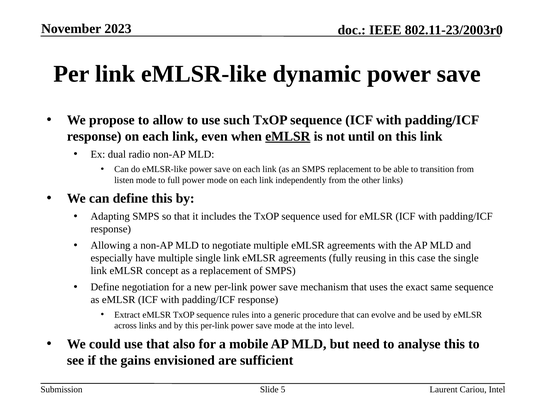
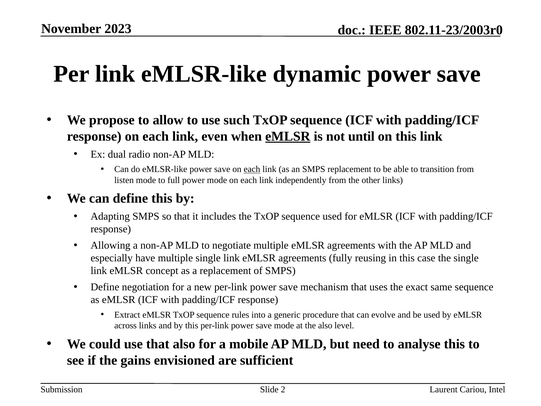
each underline: none -> present (252, 169)
the into: into -> also (325, 325)
5: 5 -> 2 (283, 389)
